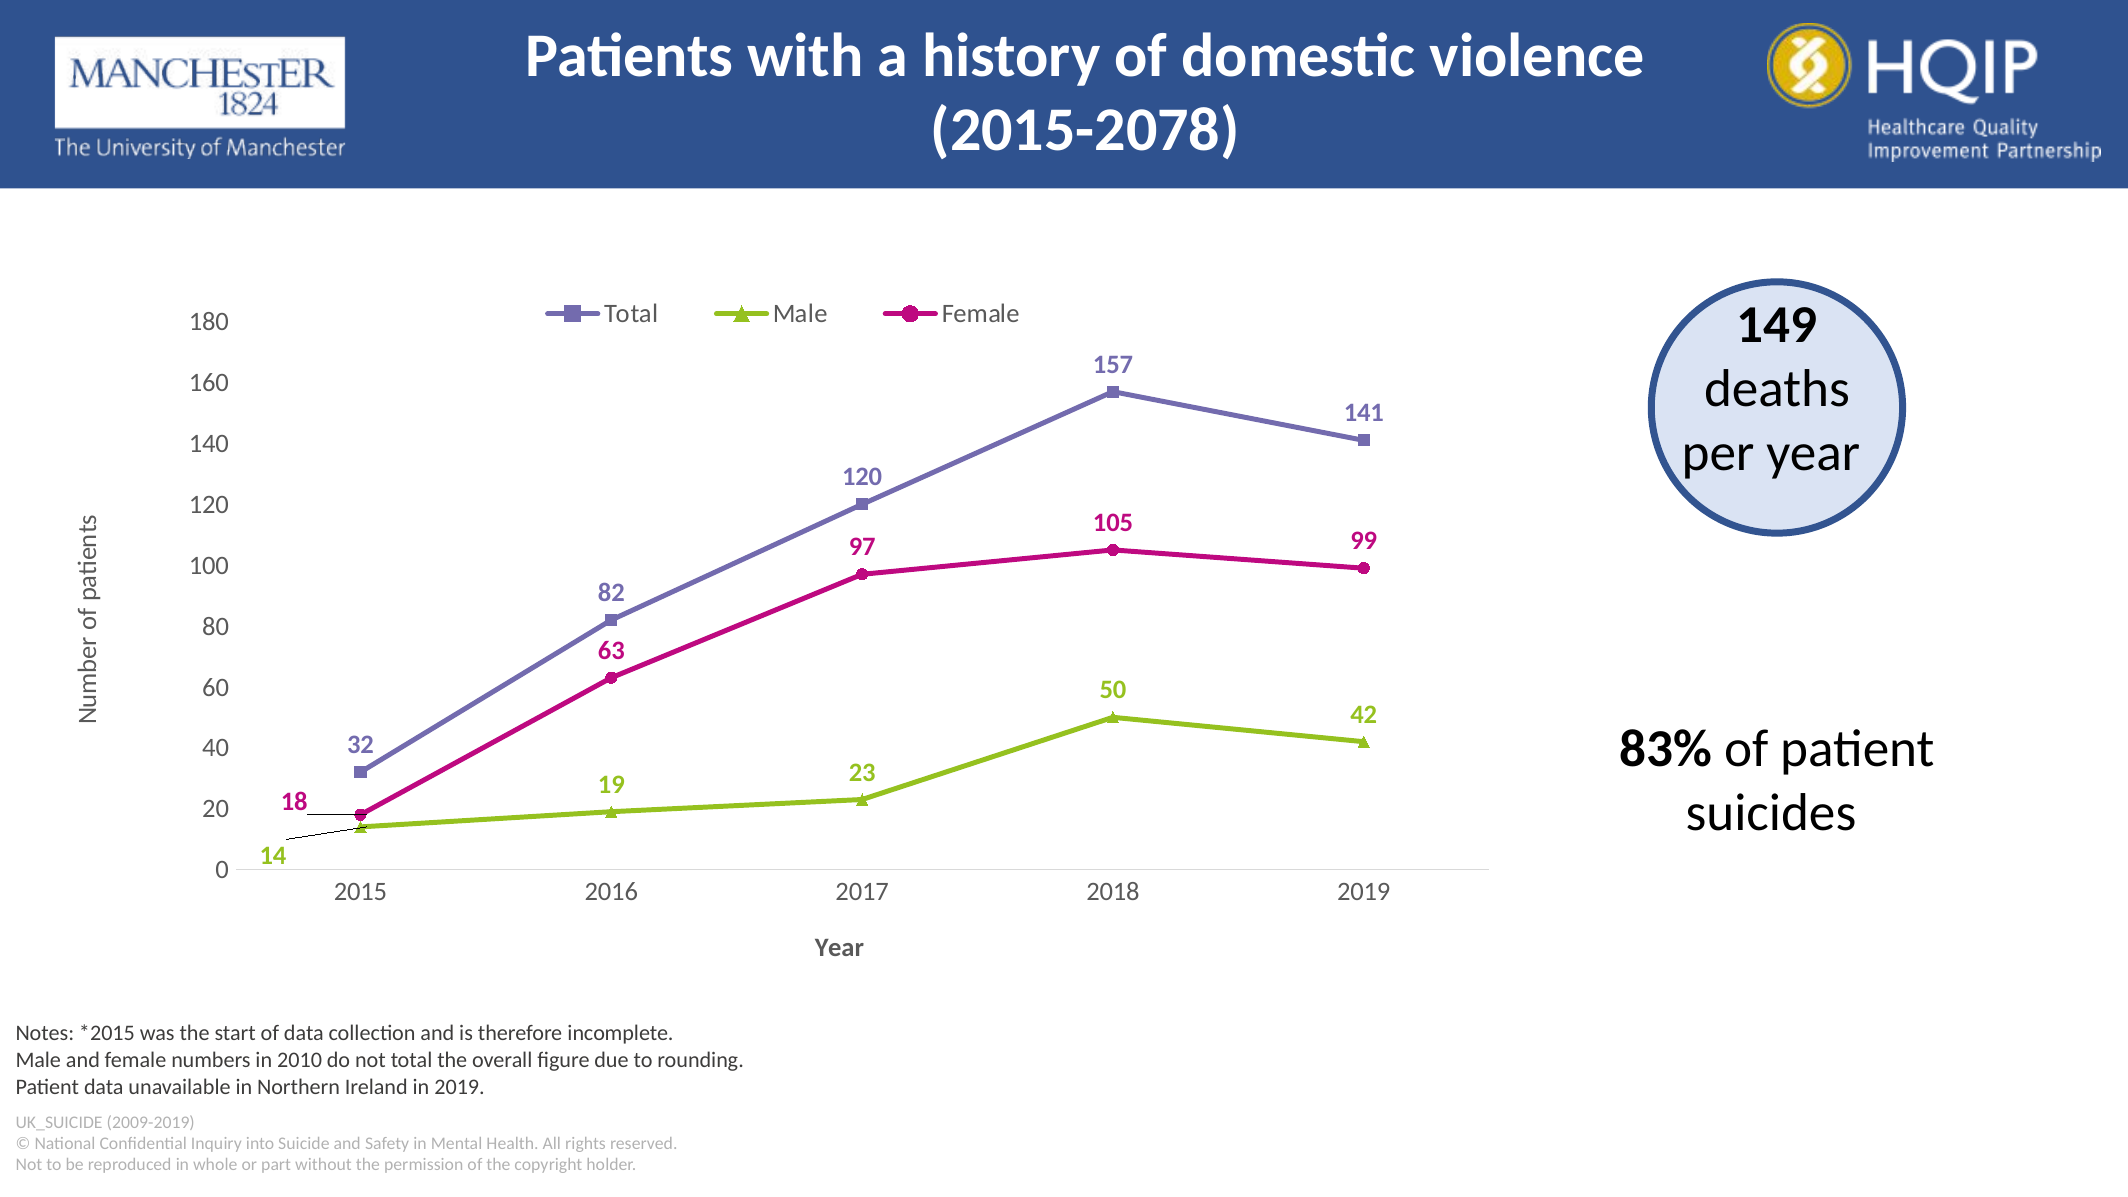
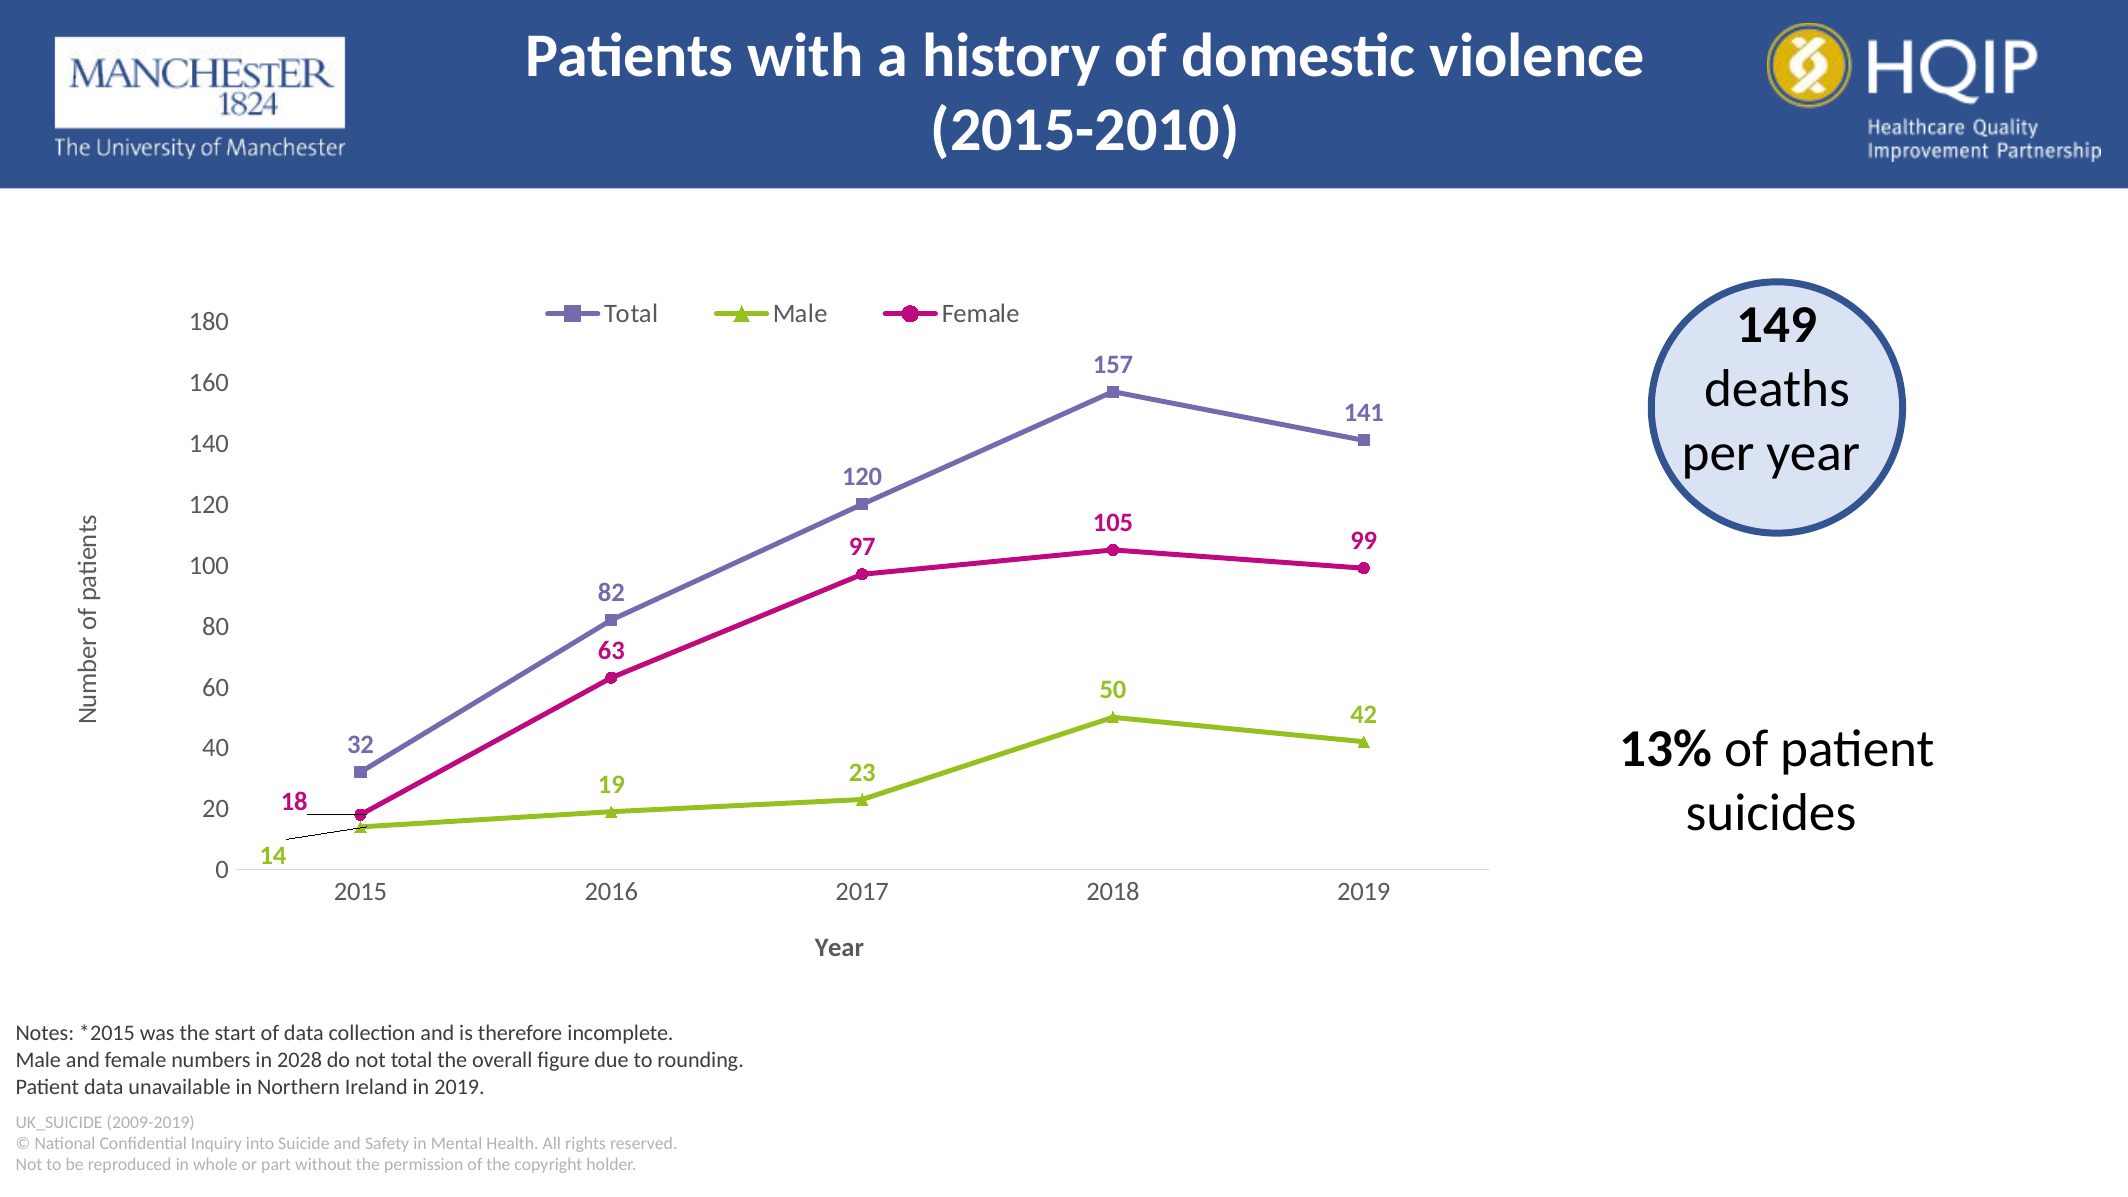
2015-2078: 2015-2078 -> 2015-2010 (1085, 130)
83%: 83% -> 13% (1666, 749)
2010: 2010 -> 2028 (300, 1060)
